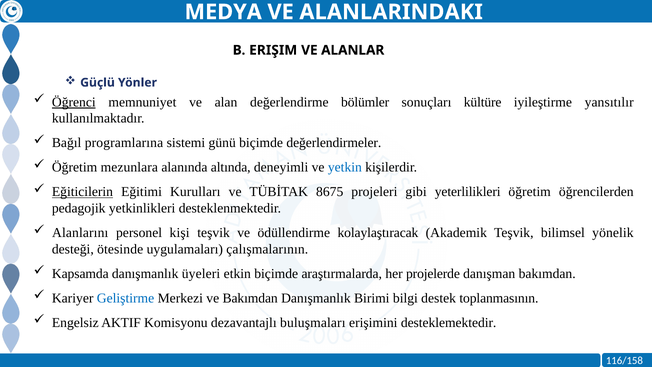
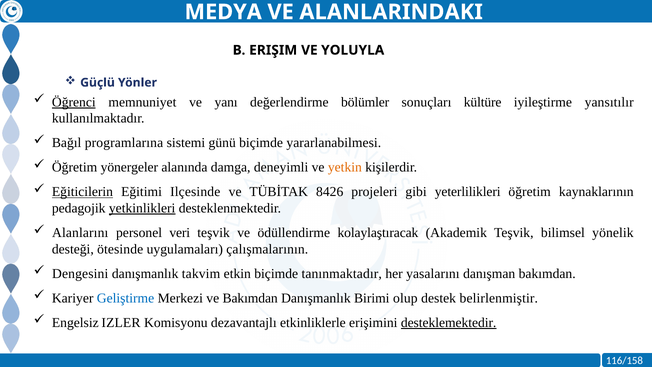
ALANLAR: ALANLAR -> YOLUYLA (353, 50)
alan: alan -> yanı (226, 102)
değerlendirmeler: değerlendirmeler -> yararlanabilmesi (334, 143)
mezunlara: mezunlara -> yönergeler (129, 167)
altında: altında -> damga (231, 167)
yetkin colour: blue -> orange (345, 167)
Kurulları: Kurulları -> Ilçesinde (195, 192)
8675: 8675 -> 8426 (330, 192)
öğrencilerden: öğrencilerden -> kaynaklarının (596, 192)
yetkinlikleri underline: none -> present (142, 208)
kişi: kişi -> veri (180, 233)
Kapsamda: Kapsamda -> Dengesini (80, 273)
üyeleri: üyeleri -> takvim (201, 273)
araştırmalarda: araştırmalarda -> tanınmaktadır (342, 273)
projelerde: projelerde -> yasalarını (433, 273)
bilgi: bilgi -> olup (405, 298)
toplanmasının: toplanmasının -> belirlenmiştir (499, 298)
AKTIF: AKTIF -> IZLER (121, 322)
buluşmaları: buluşmaları -> etkinliklerle (313, 322)
desteklemektedir underline: none -> present (449, 322)
